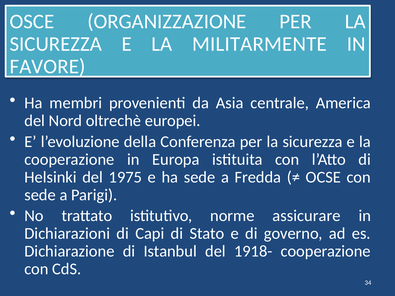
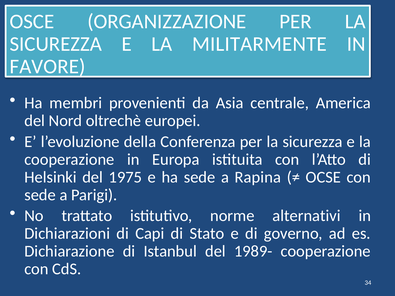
Fredda: Fredda -> Rapina (258, 177)
assicurare: assicurare -> alternativi (307, 216)
1918-: 1918- -> 1989- (253, 252)
